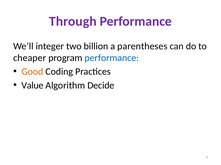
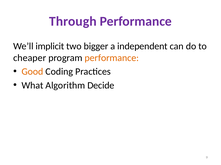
integer: integer -> implicit (50, 46)
billion: billion -> bigger (96, 46)
parentheses: parentheses -> independent (142, 46)
performance colour: blue -> orange (112, 58)
Value: Value -> What (32, 86)
